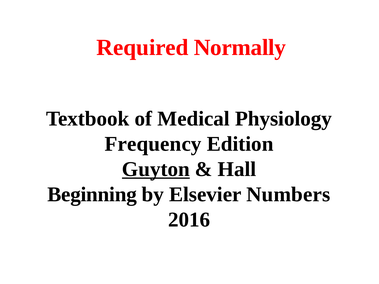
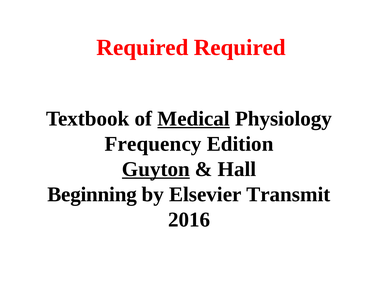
Required Normally: Normally -> Required (240, 47)
Medical underline: none -> present (194, 119)
Numbers: Numbers -> Transmit (288, 195)
